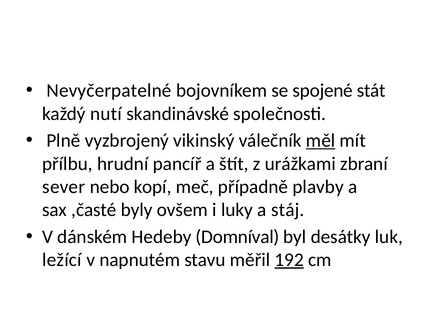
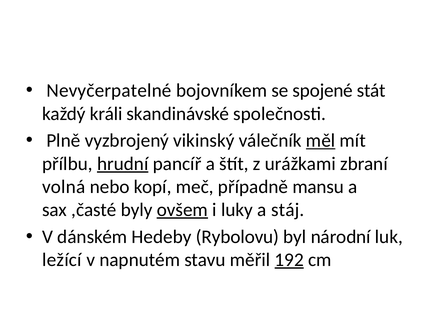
nutí: nutí -> králi (106, 114)
hrudní underline: none -> present (123, 164)
sever: sever -> volná (64, 187)
plavby: plavby -> mansu (318, 187)
ovšem underline: none -> present (182, 210)
Domníval: Domníval -> Rybolovu (237, 237)
desátky: desátky -> národní (341, 237)
